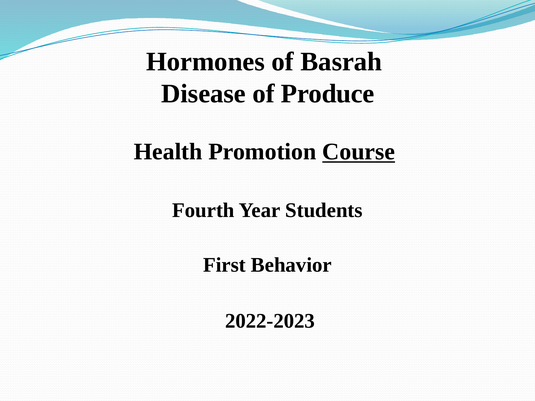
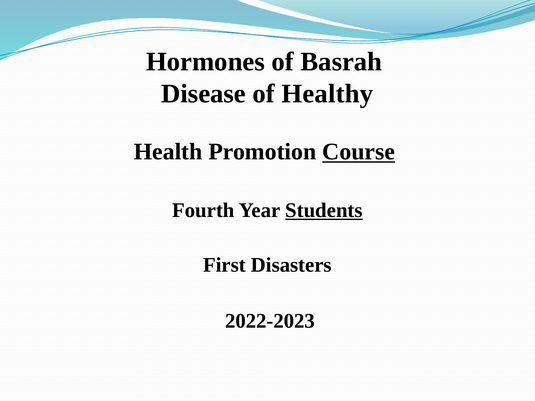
Produce: Produce -> Healthy (327, 94)
Students underline: none -> present (324, 210)
Behavior: Behavior -> Disasters (291, 265)
